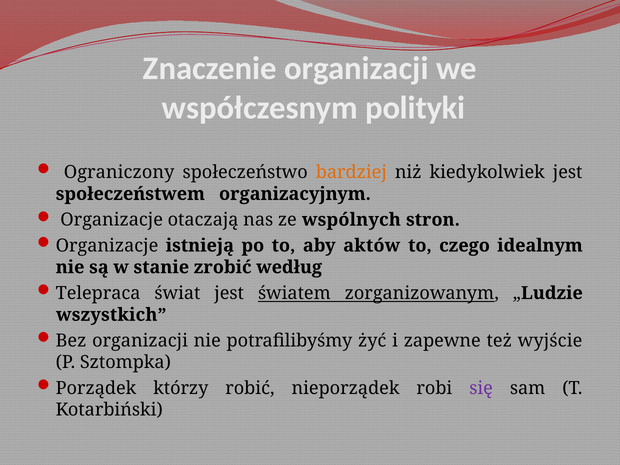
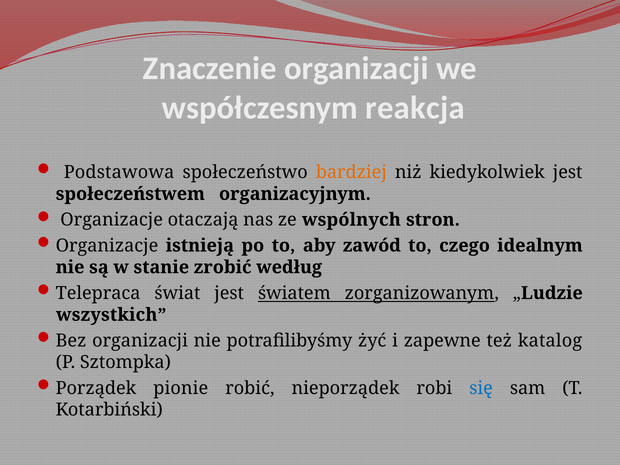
polityki: polityki -> reakcja (415, 108)
Ograniczony: Ograniczony -> Podstawowa (119, 172)
aktów: aktów -> zawód (372, 246)
wyjście: wyjście -> katalog (550, 341)
którzy: którzy -> pionie (181, 388)
się colour: purple -> blue (481, 388)
